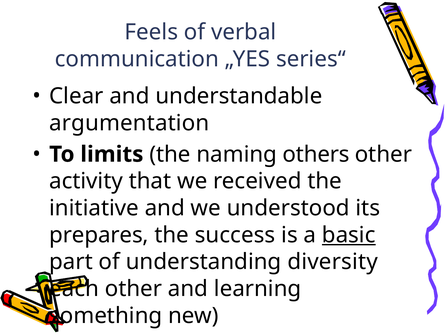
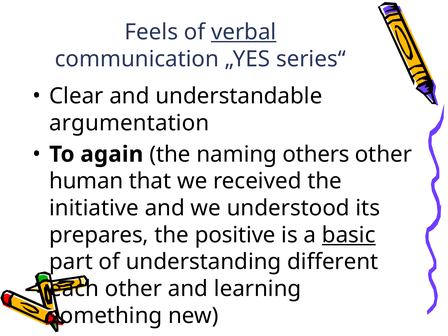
verbal underline: none -> present (244, 32)
limits: limits -> again (112, 154)
activity: activity -> human (86, 181)
success: success -> positive (235, 235)
diversity: diversity -> different (333, 262)
